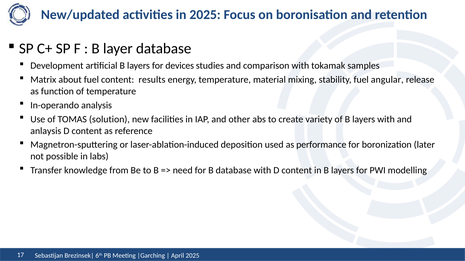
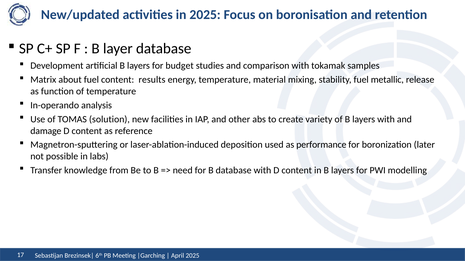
devices: devices -> budget (180, 66)
angular: angular -> metallic (387, 80)
anlaysis: anlaysis -> damage (46, 131)
